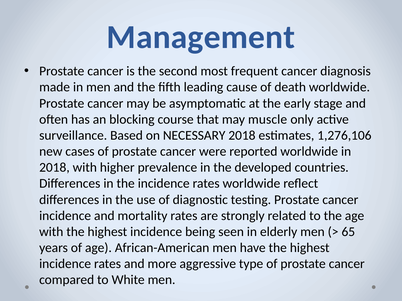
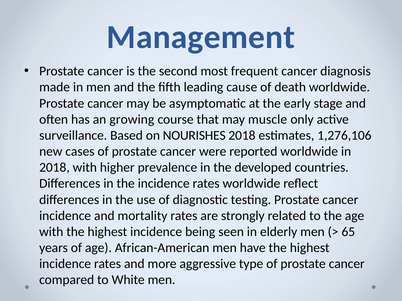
blocking: blocking -> growing (132, 120)
NECESSARY: NECESSARY -> NOURISHES (194, 136)
